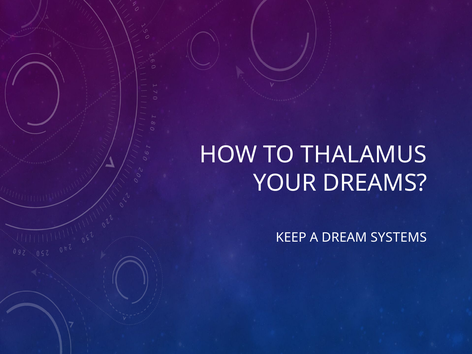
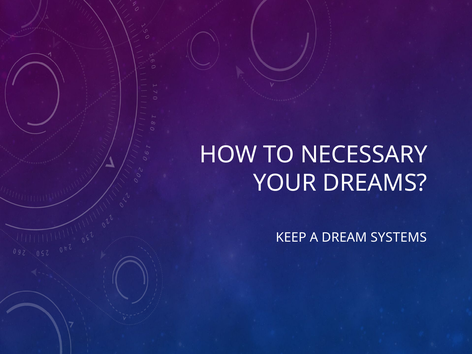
THALAMUS: THALAMUS -> NECESSARY (364, 155)
